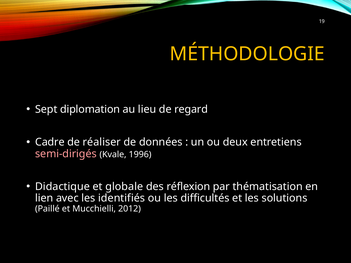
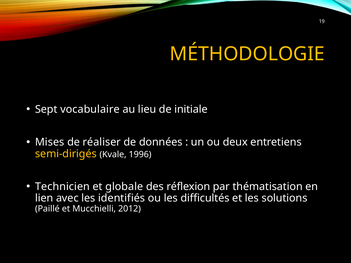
diplomation: diplomation -> vocabulaire (90, 109)
regard: regard -> initiale (191, 109)
Cadre: Cadre -> Mises (50, 142)
semi-dirigés colour: pink -> yellow (66, 154)
Didactique: Didactique -> Technicien (62, 187)
